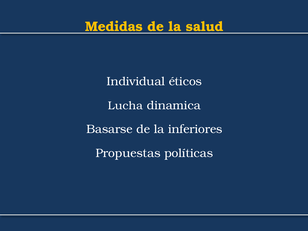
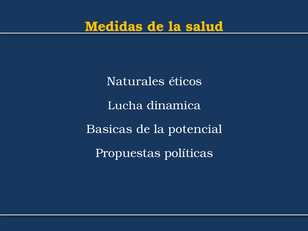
Individual: Individual -> Naturales (136, 81)
Basarse: Basarse -> Basicas (109, 129)
inferiores: inferiores -> potencial (195, 129)
